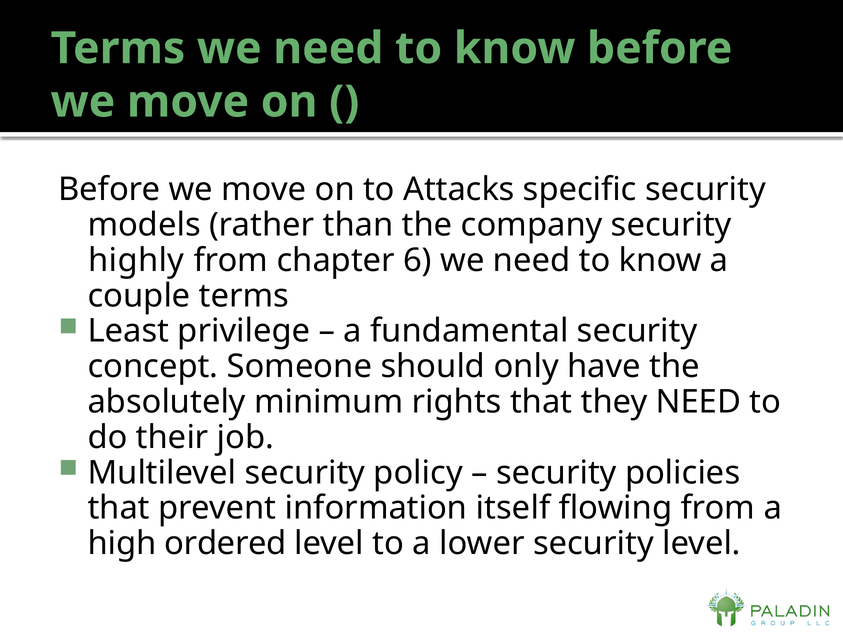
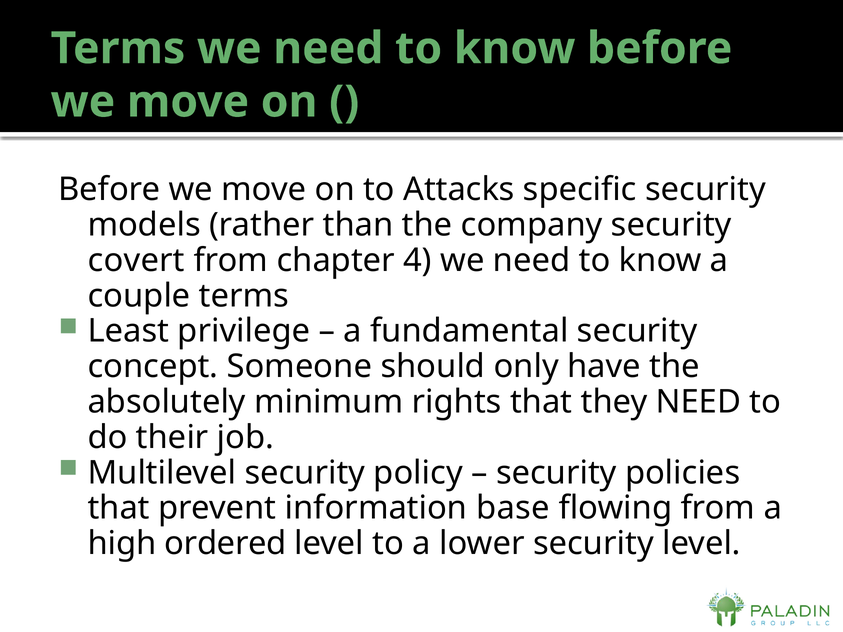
highly: highly -> covert (136, 260)
6: 6 -> 4 (418, 260)
itself: itself -> base (513, 508)
